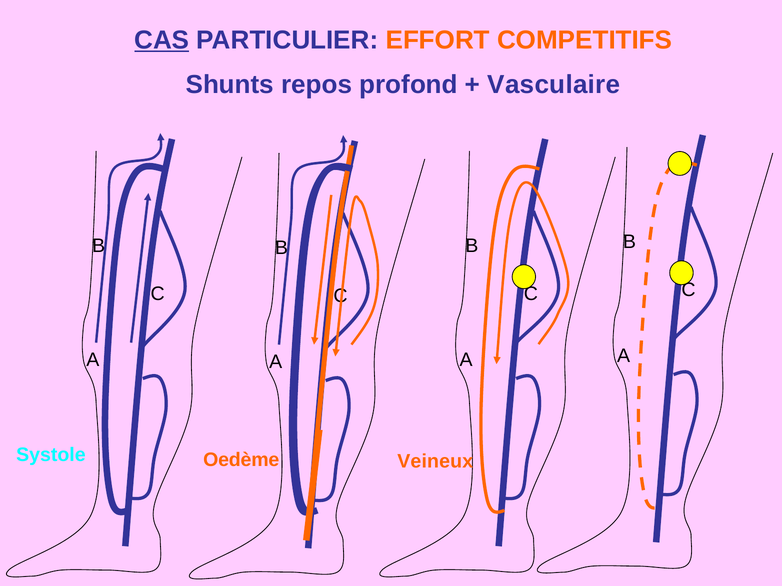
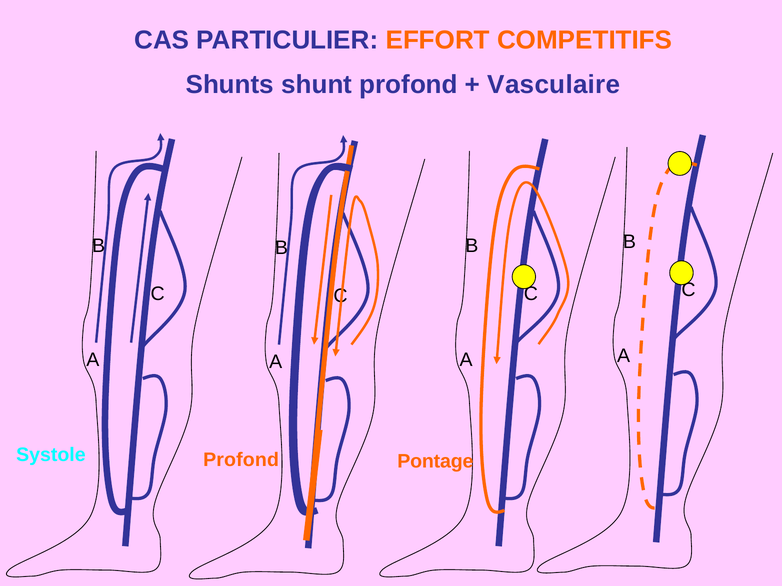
CAS underline: present -> none (162, 40)
repos: repos -> shunt (317, 84)
Systole Oedème: Oedème -> Profond (241, 460)
Veineux: Veineux -> Pontage (435, 462)
